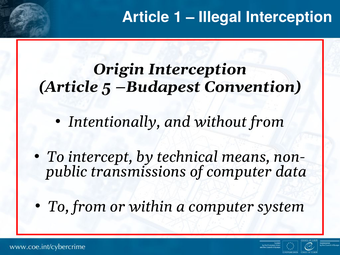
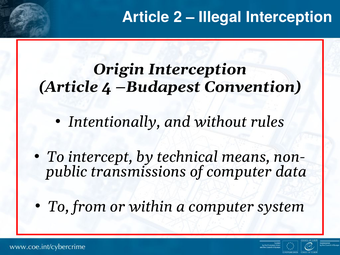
1: 1 -> 2 (178, 17)
5: 5 -> 4 (107, 87)
without from: from -> rules (267, 122)
